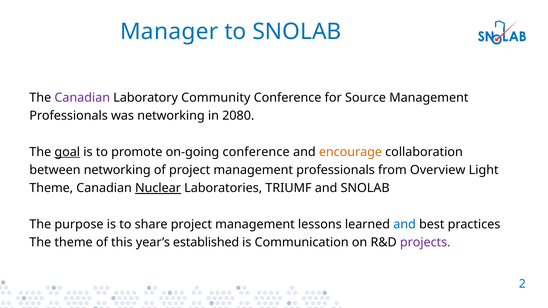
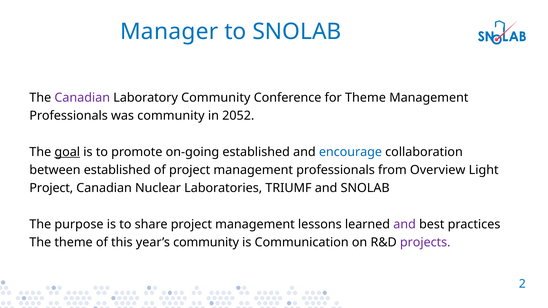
for Source: Source -> Theme (365, 98)
was networking: networking -> community (171, 116)
2080: 2080 -> 2052 (238, 116)
on-going conference: conference -> established (256, 152)
encourage colour: orange -> blue (350, 152)
between networking: networking -> established (117, 170)
Theme: Theme -> Project (51, 188)
Nuclear underline: present -> none (158, 188)
and colour: blue -> purple (405, 224)
year’s established: established -> community (206, 242)
